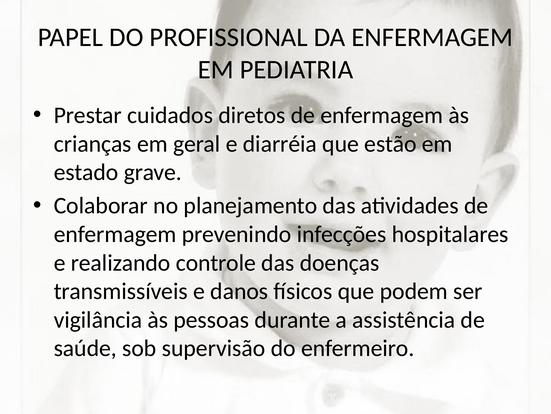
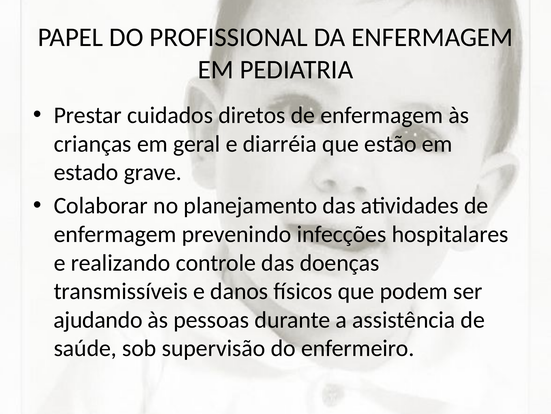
vigilância: vigilância -> ajudando (98, 319)
